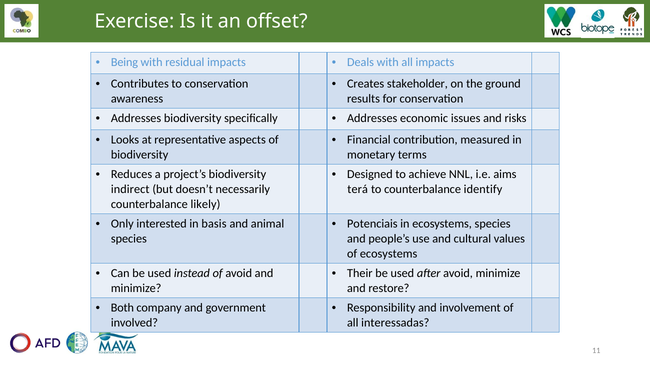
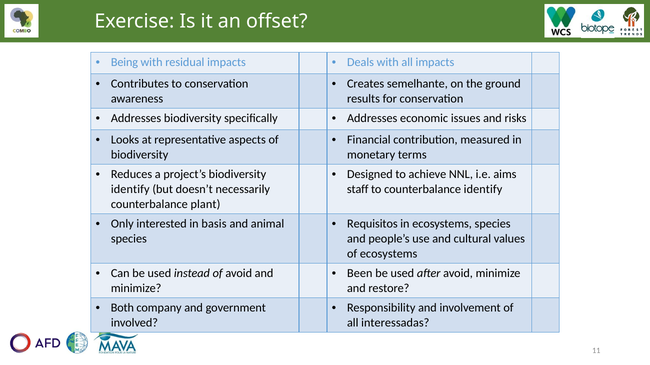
stakeholder: stakeholder -> semelhante (417, 84)
indirect: indirect -> identify (130, 190)
terá: terá -> staff (358, 190)
likely: likely -> plant (205, 204)
Potenciais: Potenciais -> Requisitos (372, 224)
Their: Their -> Been (360, 274)
